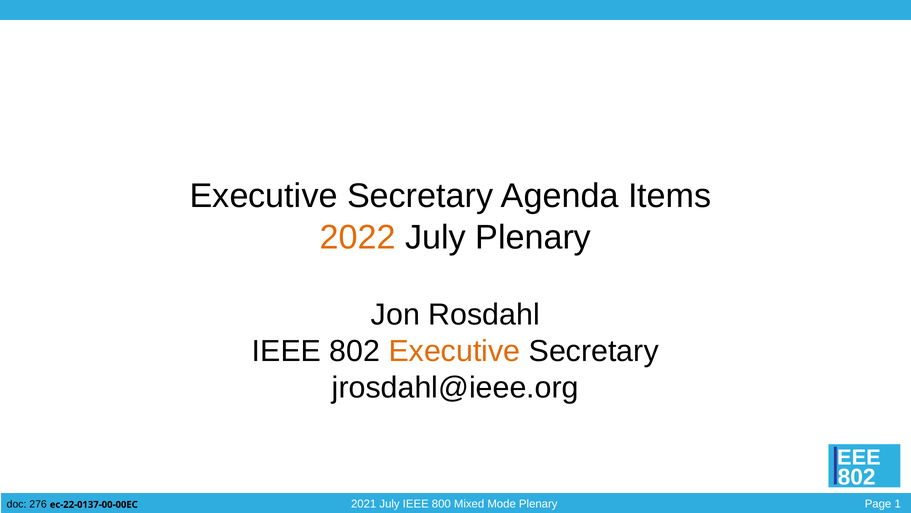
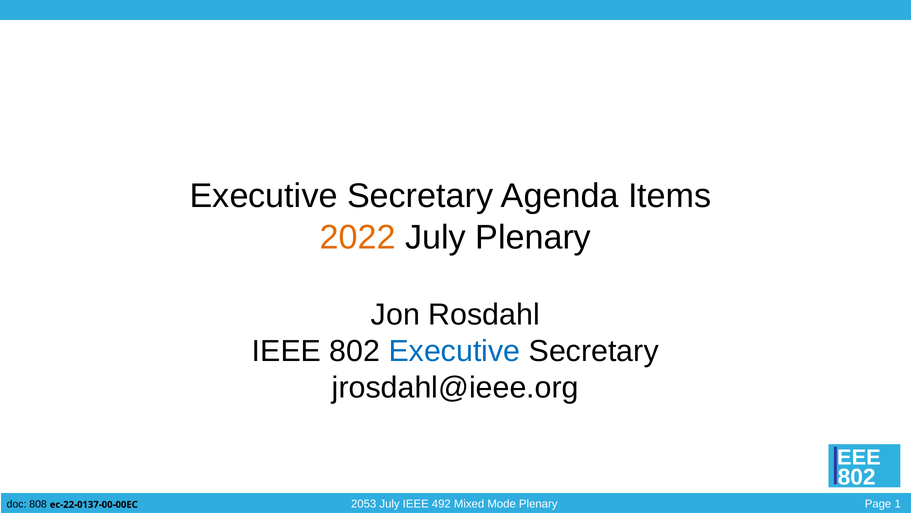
Executive colour: orange -> blue (454, 351)
276: 276 -> 808 (38, 504)
2021: 2021 -> 2053 (364, 503)
800: 800 -> 492 (441, 503)
